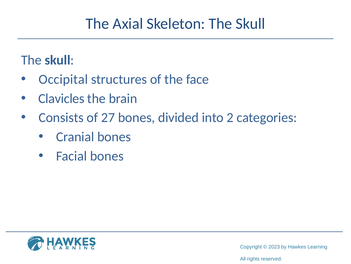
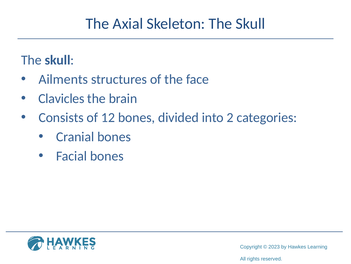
Occipital: Occipital -> Ailments (63, 79)
27: 27 -> 12 (108, 117)
